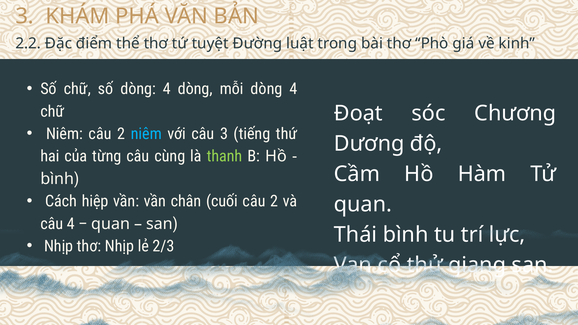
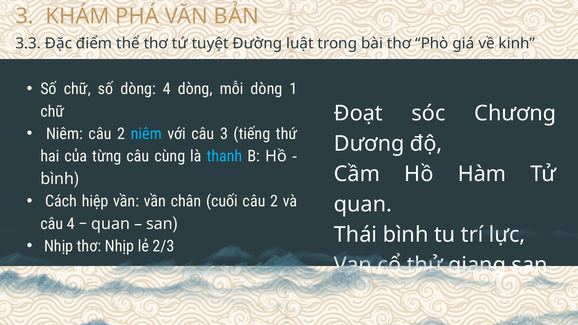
2.2: 2.2 -> 3.3 (28, 44)
mỗi dòng 4: 4 -> 1 (293, 89)
thanh colour: light green -> light blue (225, 156)
